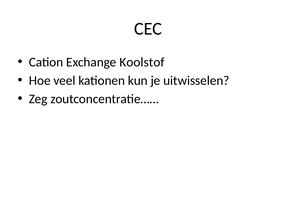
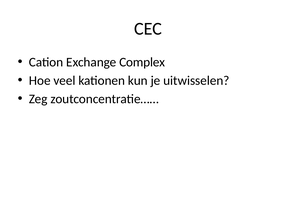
Koolstof: Koolstof -> Complex (142, 62)
